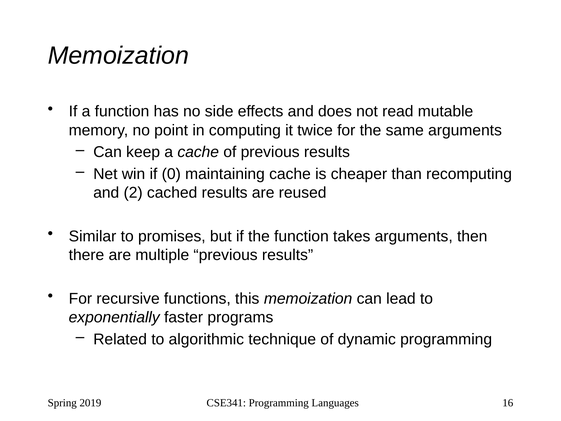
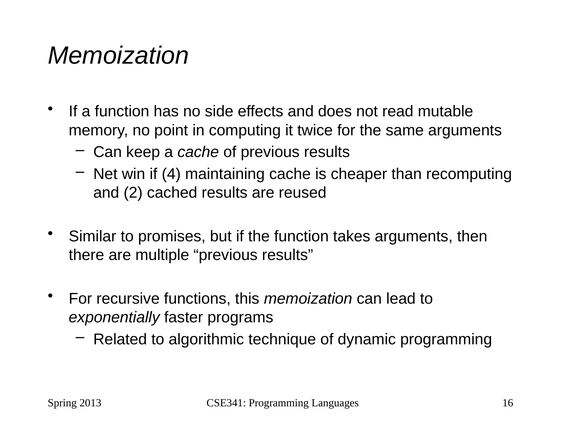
0: 0 -> 4 (171, 174)
2019: 2019 -> 2013 (90, 403)
